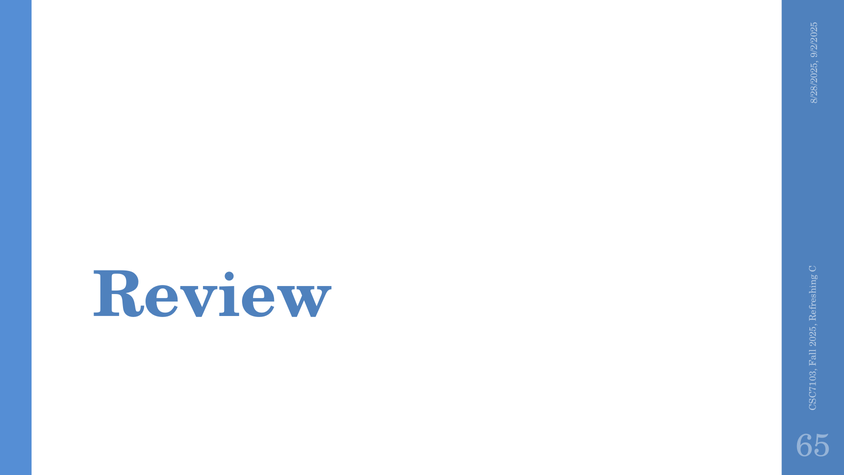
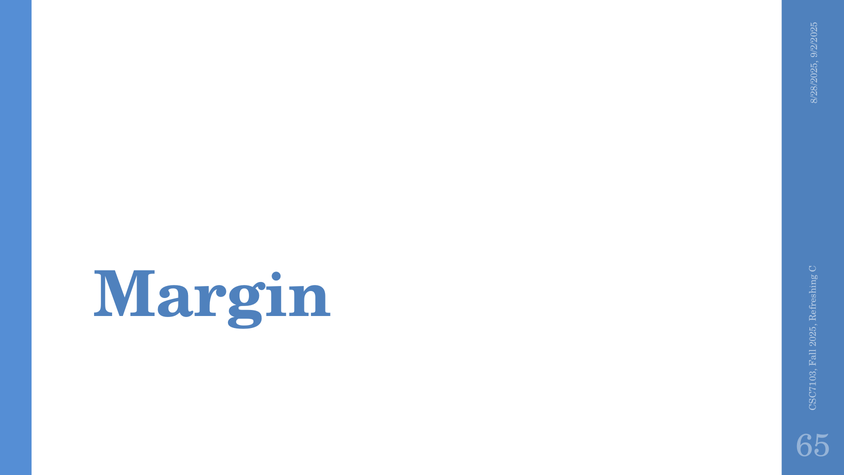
Review: Review -> Margin (213, 295)
